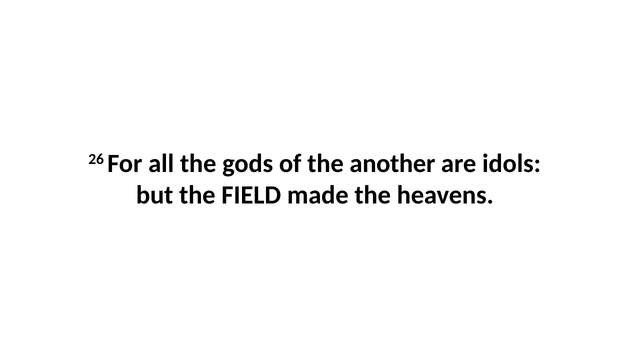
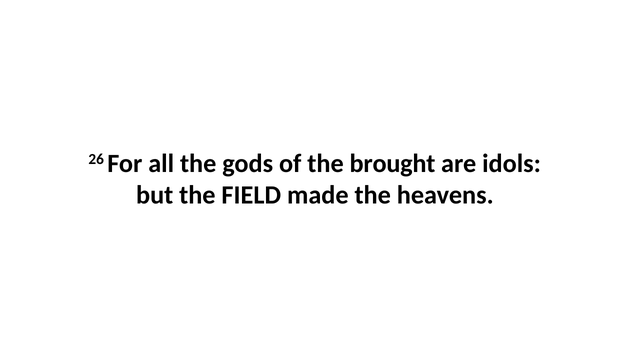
another: another -> brought (392, 163)
